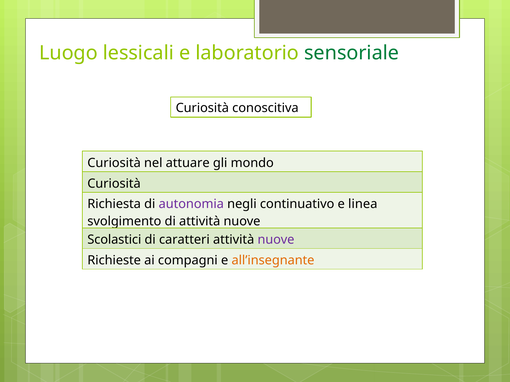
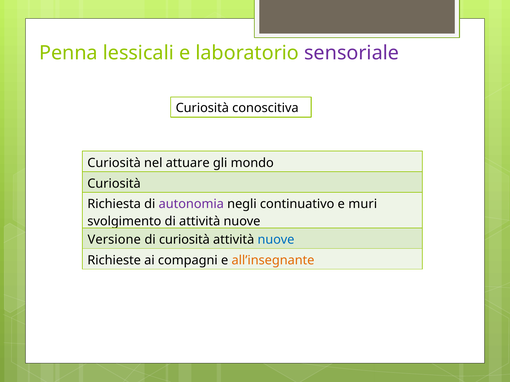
Luogo: Luogo -> Penna (68, 53)
sensoriale colour: green -> purple (352, 53)
linea: linea -> muri (363, 204)
Scolastici: Scolastici -> Versione (114, 240)
di caratteri: caratteri -> curiosità (184, 240)
nuove colour: purple -> blue (276, 240)
